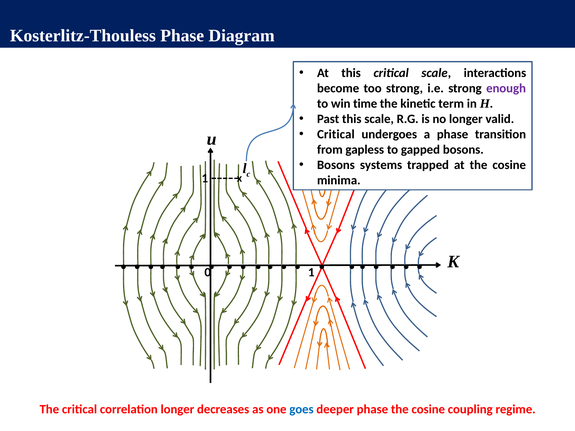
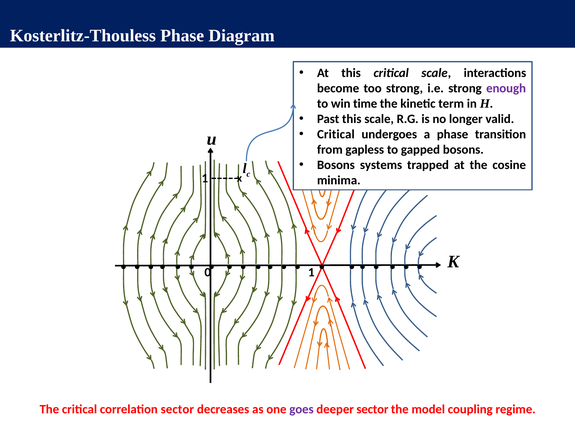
correlation longer: longer -> sector (177, 409)
goes colour: blue -> purple (301, 409)
deeper phase: phase -> sector (372, 409)
cosine: cosine -> model (428, 409)
